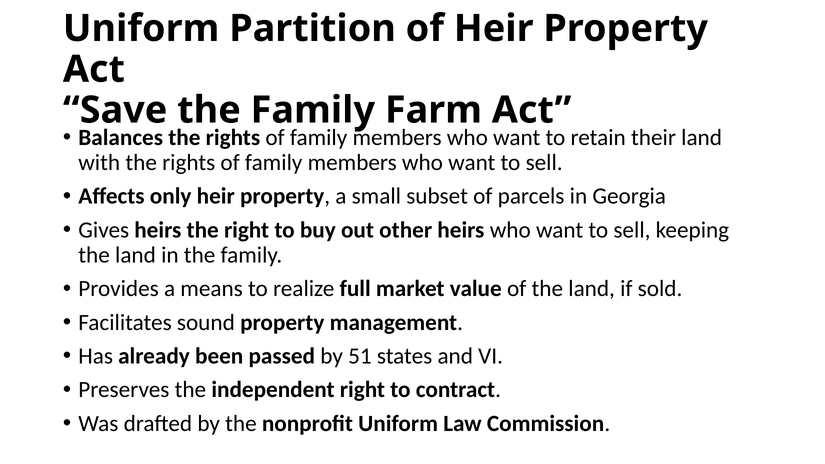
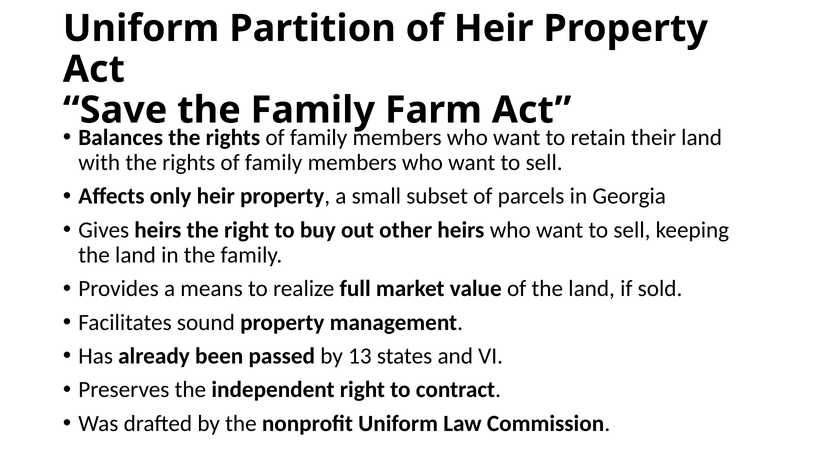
51: 51 -> 13 (360, 356)
